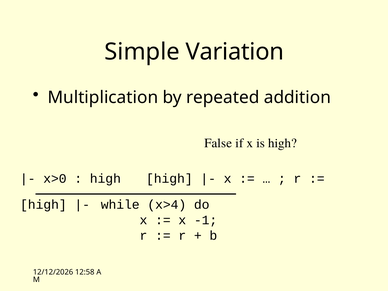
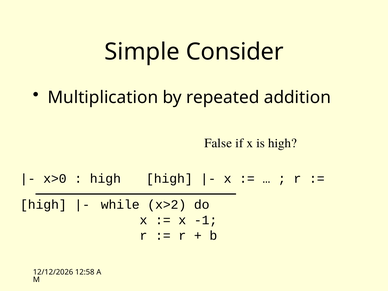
Variation: Variation -> Consider (235, 52)
x>4: x>4 -> x>2 (167, 205)
